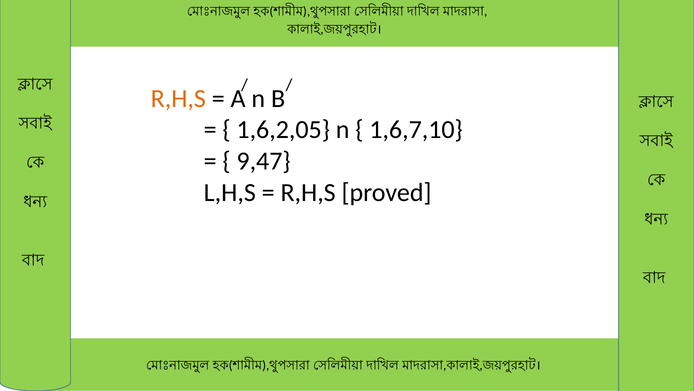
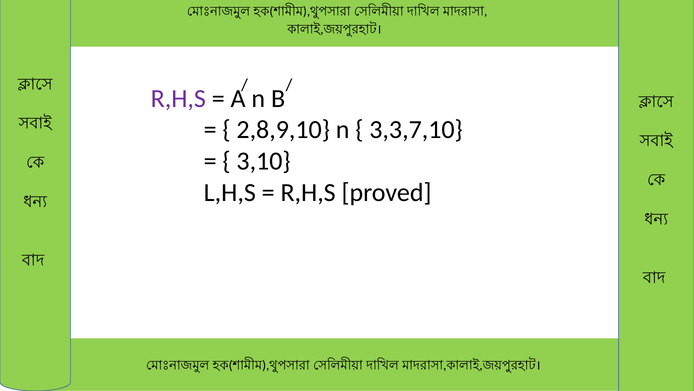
R,H,S colour: orange -> purple (178, 98)
1,6,2,05: 1,6,2,05 -> 2,8,9,10 (283, 130)
1,6,7,10: 1,6,7,10 -> 3,3,7,10 (416, 130)
9,47: 9,47 -> 3,10 (264, 161)
